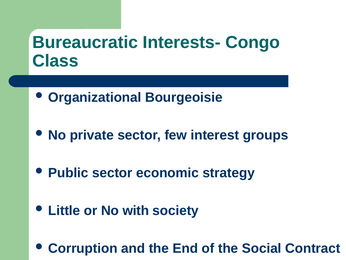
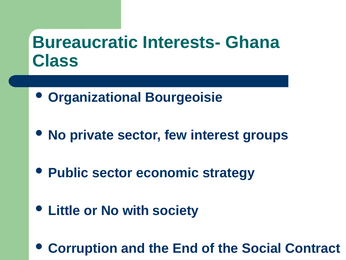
Congo: Congo -> Ghana (253, 42)
